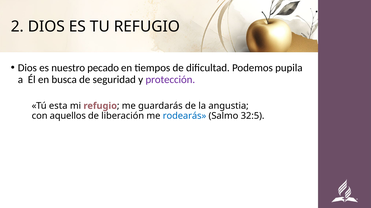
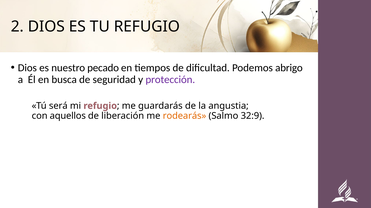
pupila: pupila -> abrigo (289, 68)
esta: esta -> será (58, 106)
rodearás colour: blue -> orange (185, 116)
32:5: 32:5 -> 32:9 (253, 116)
